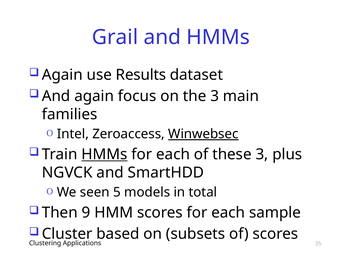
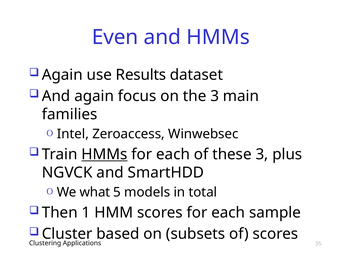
Grail: Grail -> Even (115, 37)
Winwebsec underline: present -> none (203, 134)
seen: seen -> what (95, 192)
9: 9 -> 1 (86, 212)
